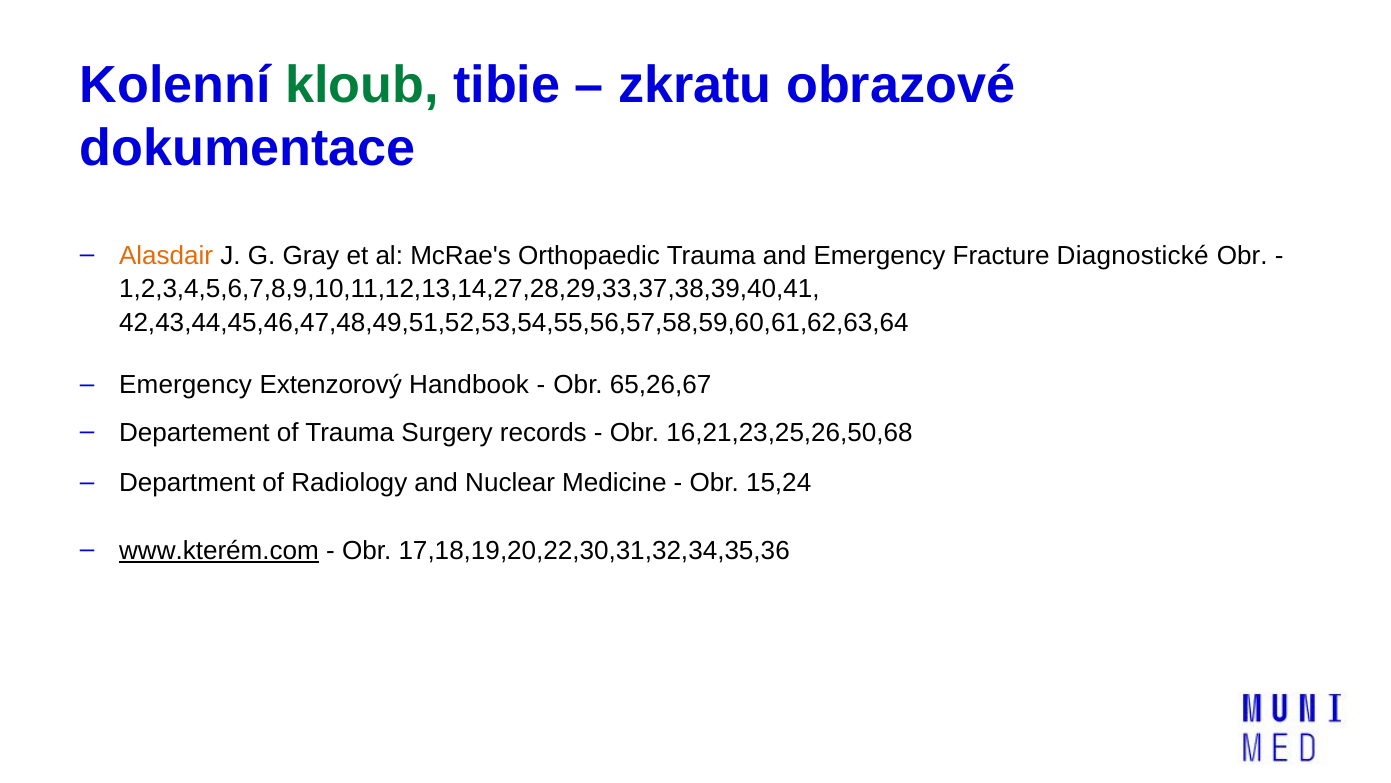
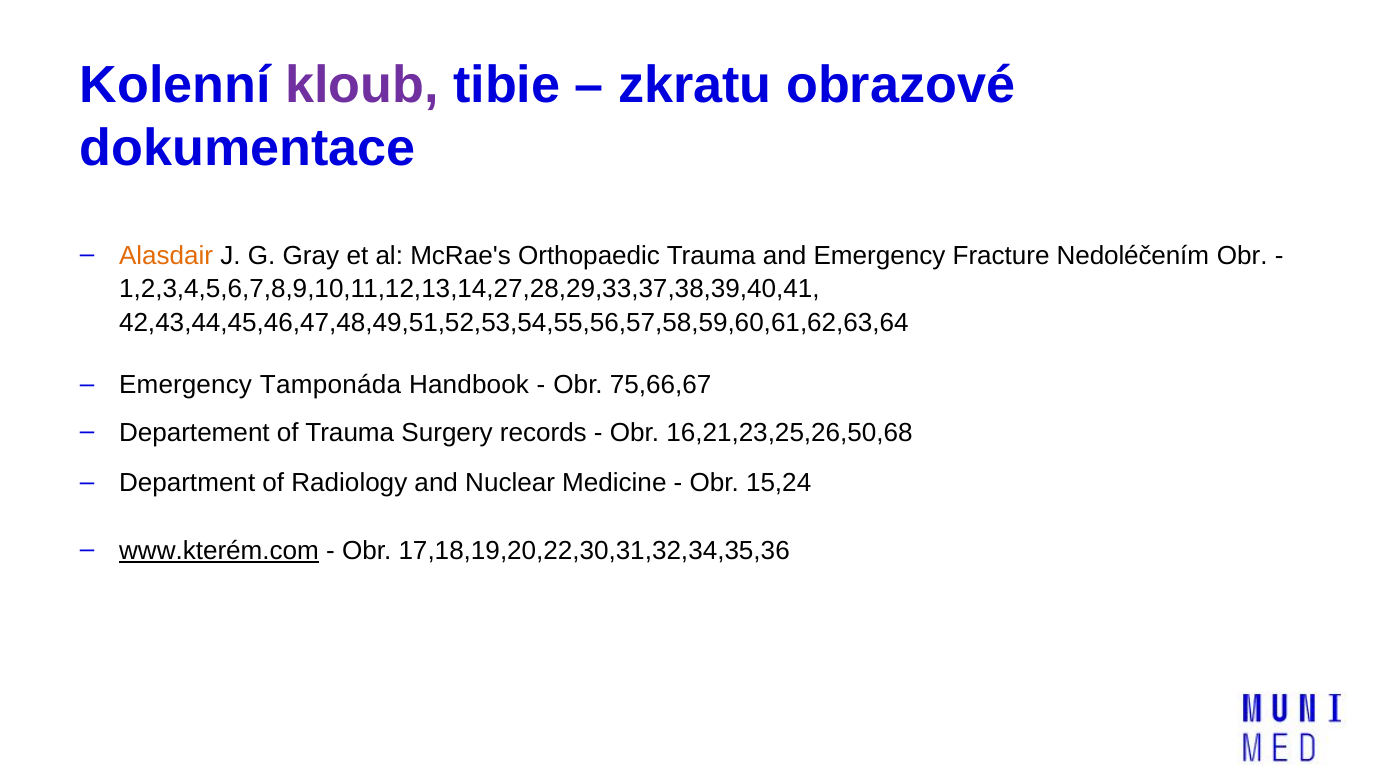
kloub colour: green -> purple (362, 85)
Diagnostické: Diagnostické -> Nedoléčením (1133, 256)
Extenzorový: Extenzorový -> Tamponáda (331, 385)
65,26,67: 65,26,67 -> 75,66,67 (661, 385)
